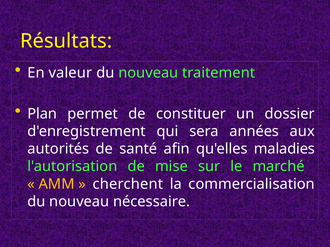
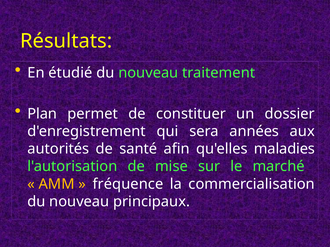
valeur: valeur -> étudié (70, 73)
cherchent: cherchent -> fréquence (128, 184)
nécessaire: nécessaire -> principaux (152, 202)
